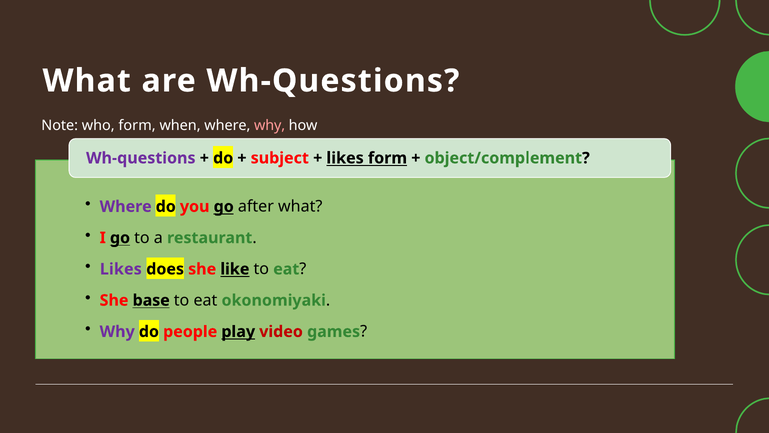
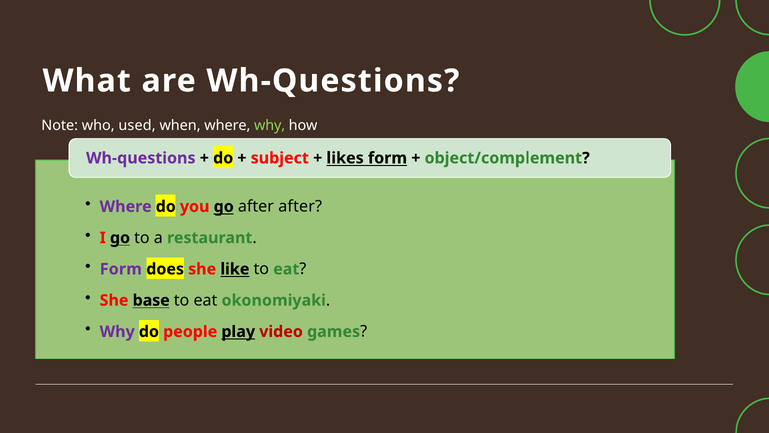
who form: form -> used (137, 125)
why colour: pink -> light green (270, 125)
after what: what -> after (300, 206)
Likes: Likes -> Form (121, 269)
